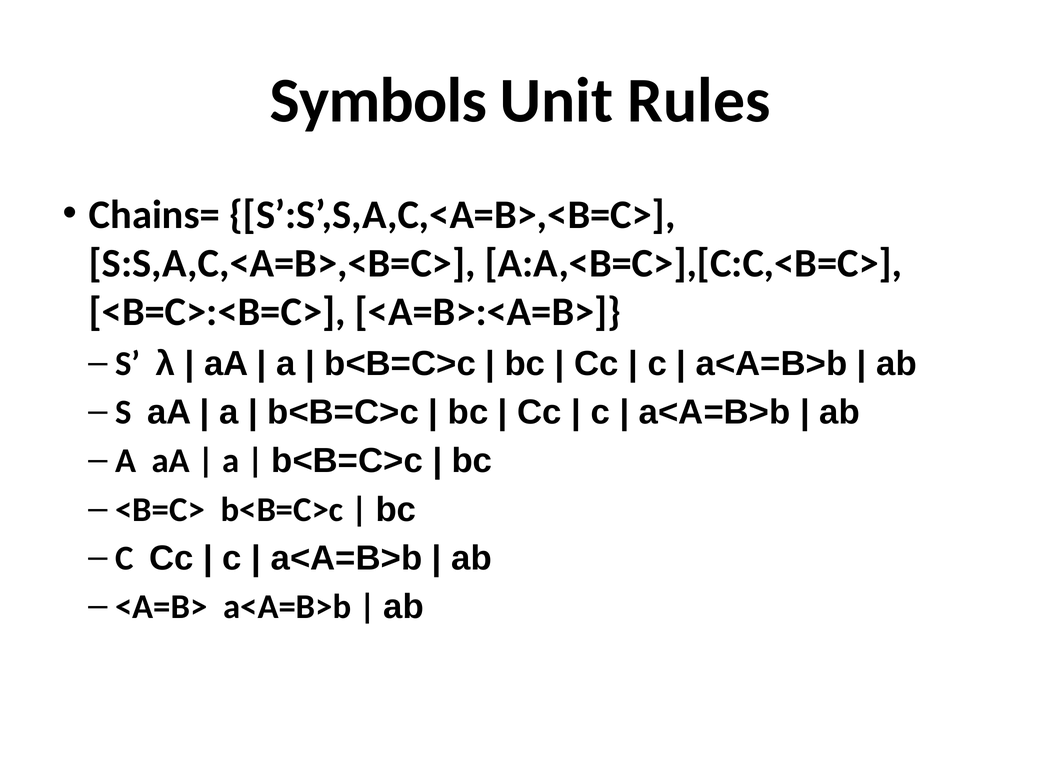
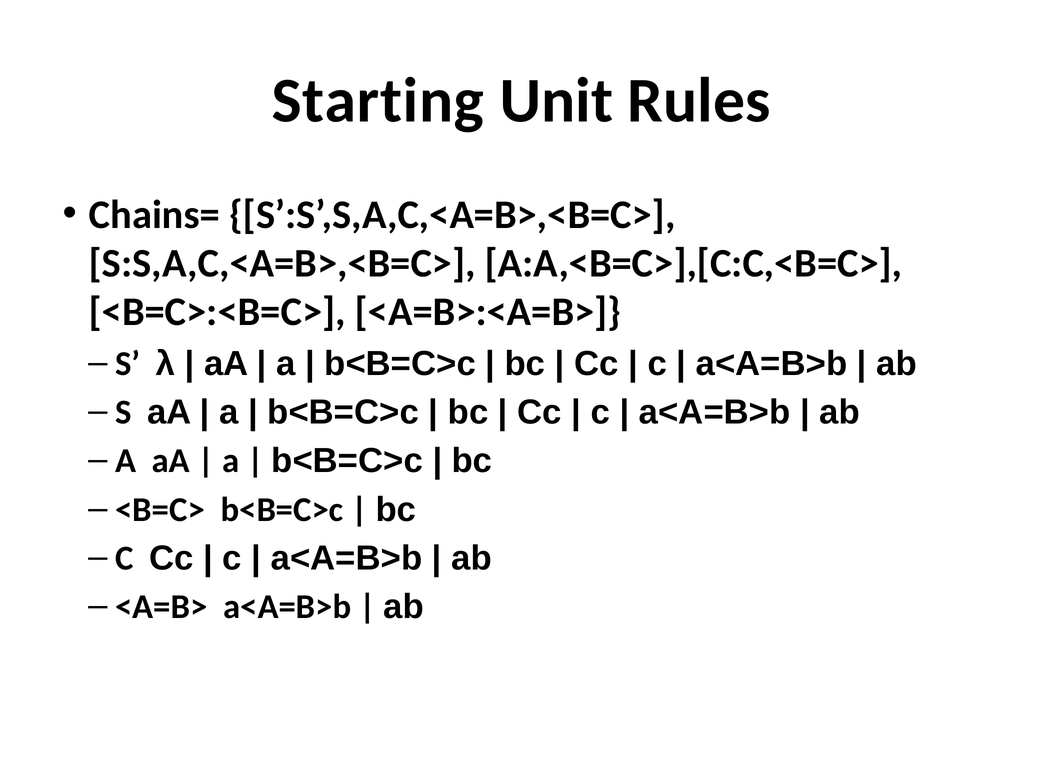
Symbols: Symbols -> Starting (378, 101)
